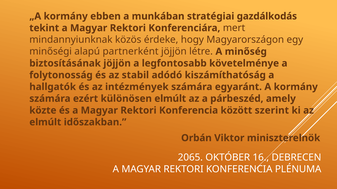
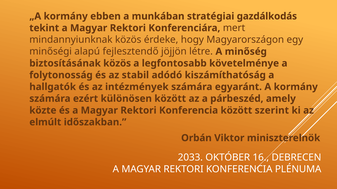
partnerként: partnerként -> fejlesztendő (131, 52)
biztosításának jöjjön: jöjjön -> közös (117, 63)
különösen elmúlt: elmúlt -> között (170, 99)
2065: 2065 -> 2033 (190, 158)
